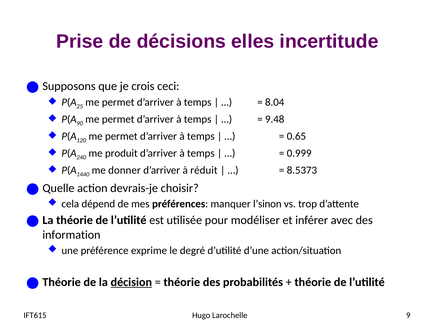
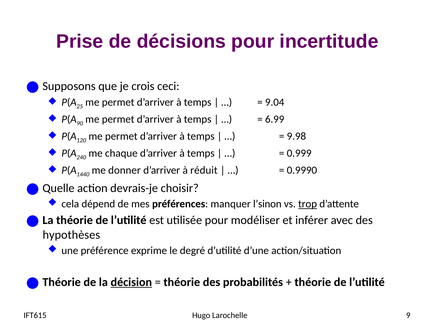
décisions elles: elles -> pour (253, 42)
8.04: 8.04 -> 9.04 (275, 102)
9.48: 9.48 -> 6.99 (275, 119)
0.65: 0.65 -> 9.98 (296, 136)
produit: produit -> chaque (121, 153)
8.5373: 8.5373 -> 0.9990 (302, 170)
trop underline: none -> present (308, 204)
information: information -> hypothèses (71, 235)
